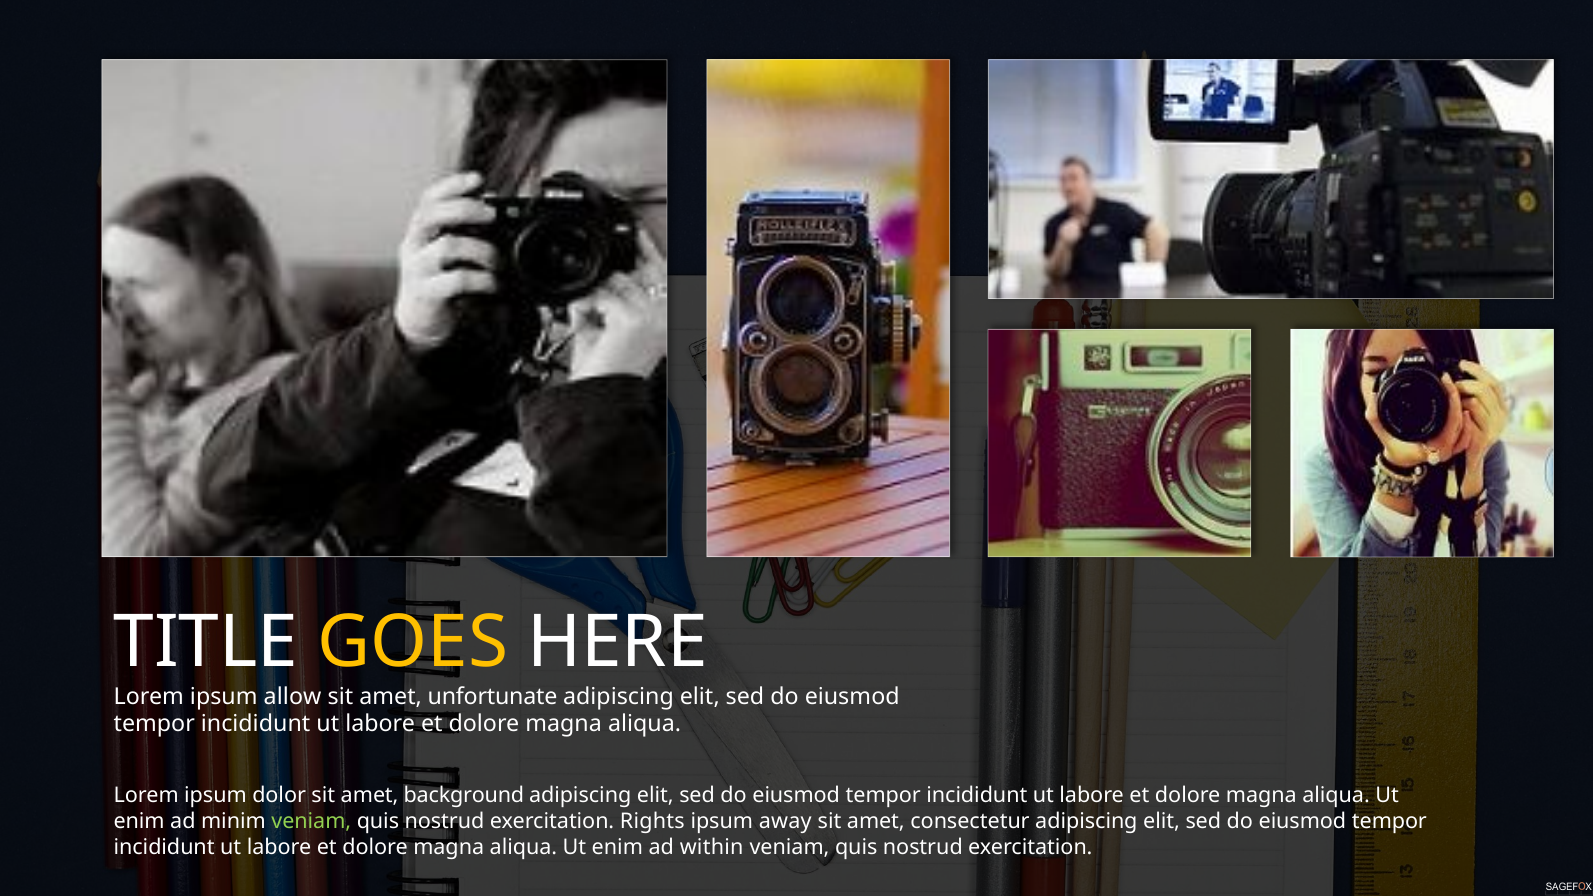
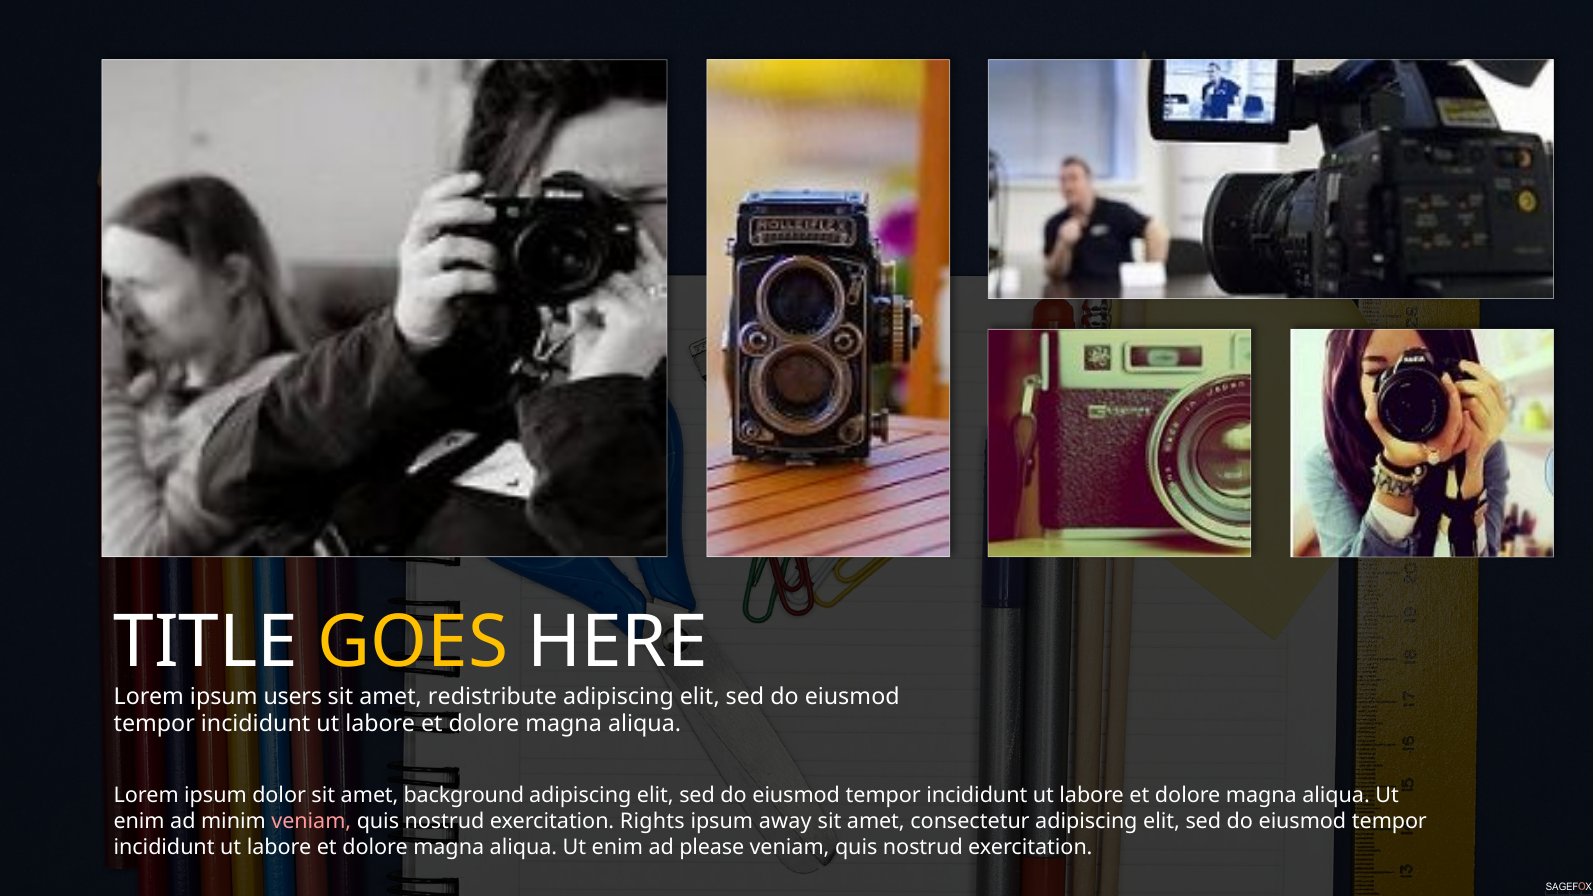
allow: allow -> users (293, 696)
unfortunate: unfortunate -> redistribute (492, 696)
veniam colour: light green -> pink (311, 821)
within: within -> please (712, 847)
